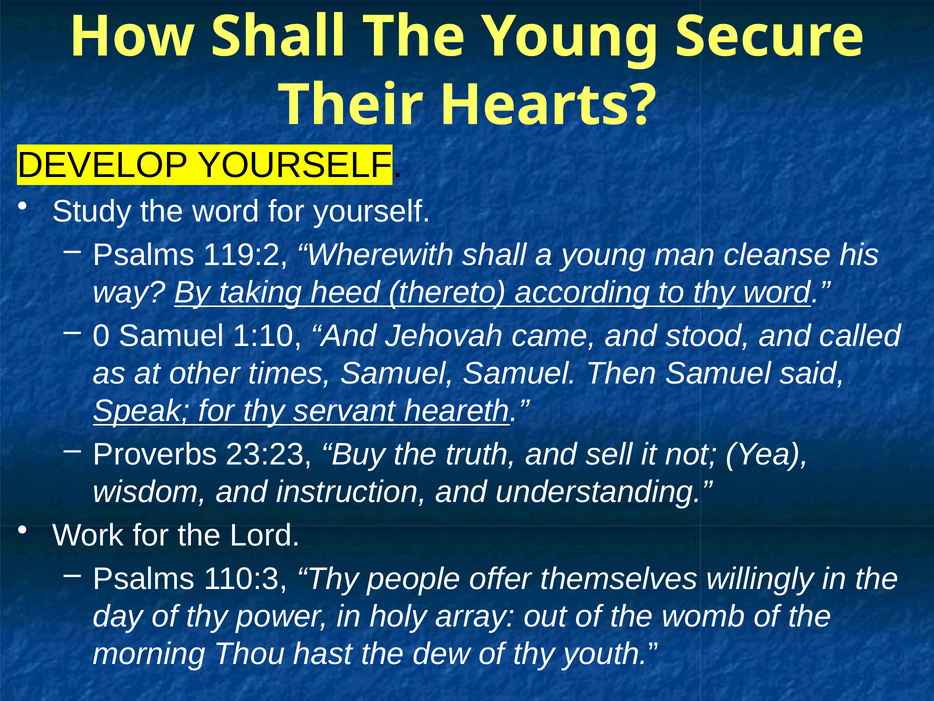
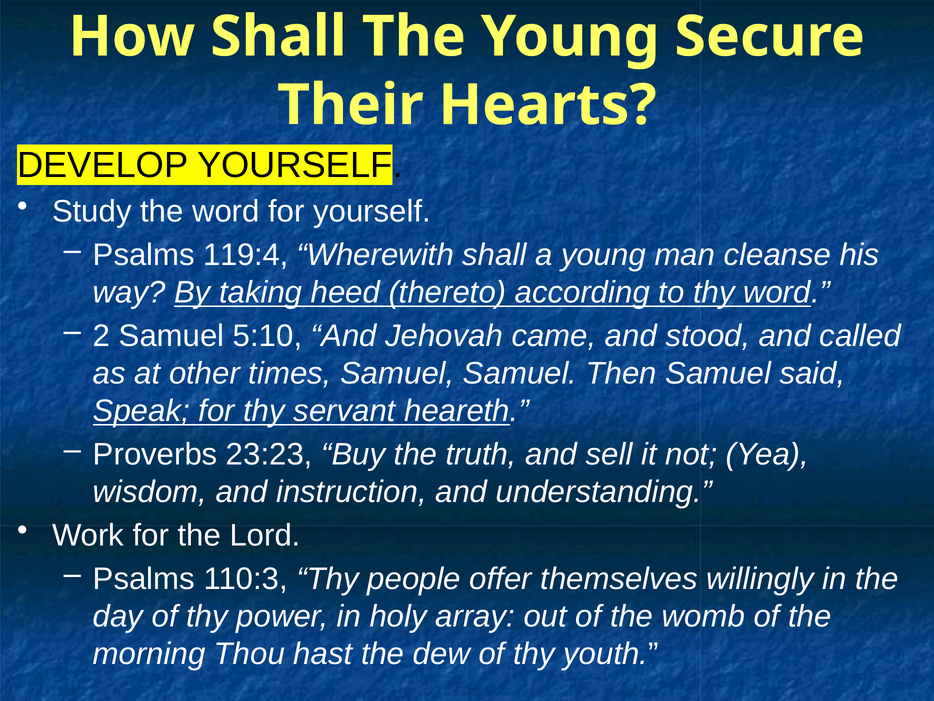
119:2: 119:2 -> 119:4 (246, 255)
0: 0 -> 2 (102, 336)
1:10: 1:10 -> 5:10 (268, 336)
